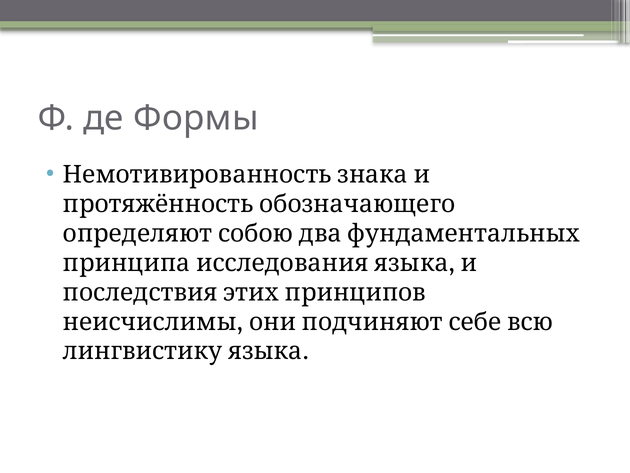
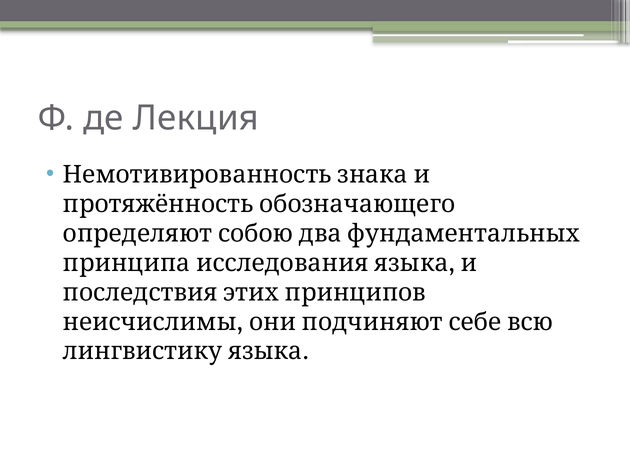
Формы: Формы -> Лекция (196, 118)
